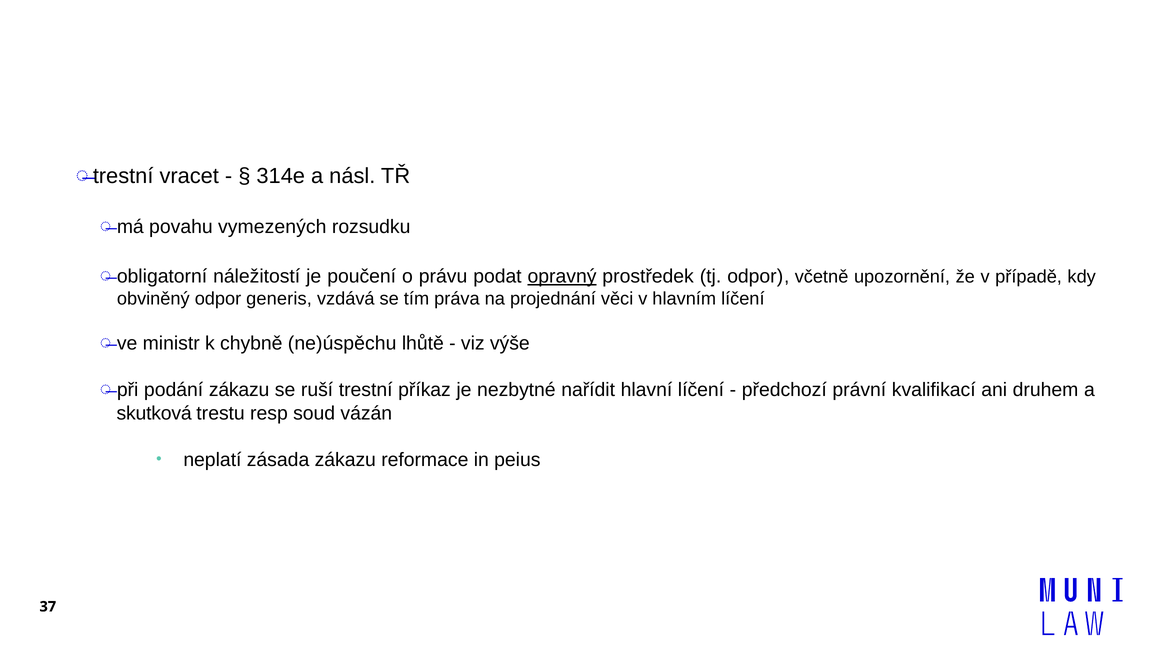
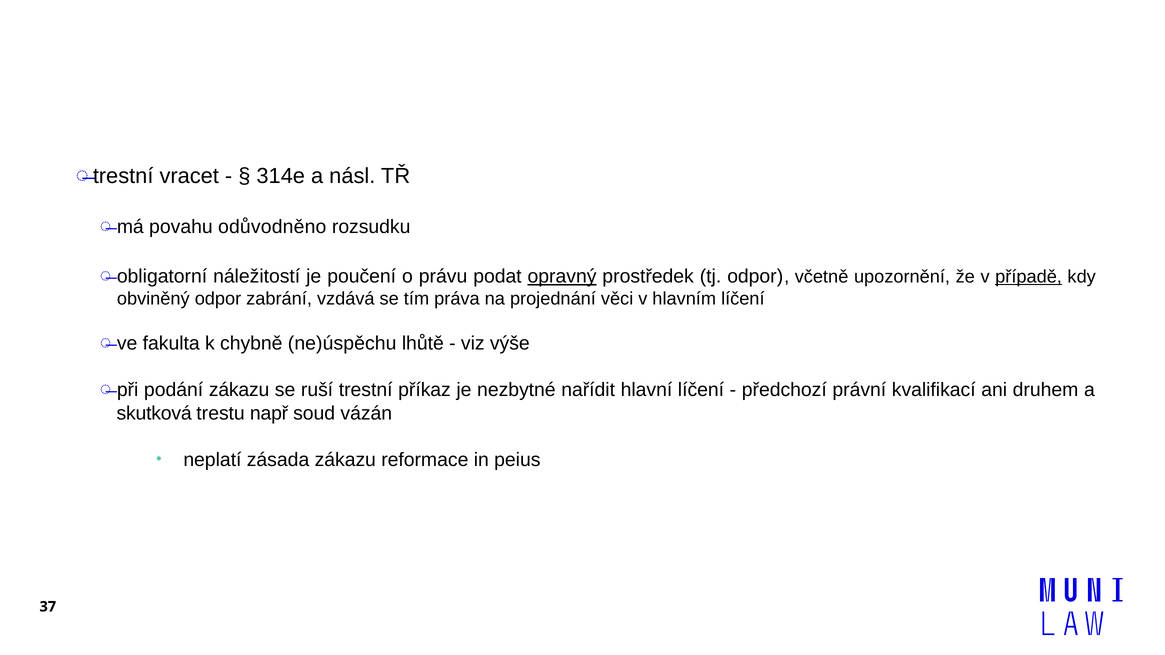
vymezených: vymezených -> odůvodněno (272, 227)
případě underline: none -> present (1029, 277)
generis: generis -> zabrání (279, 299)
ministr: ministr -> fakulta (171, 344)
resp: resp -> např (269, 413)
